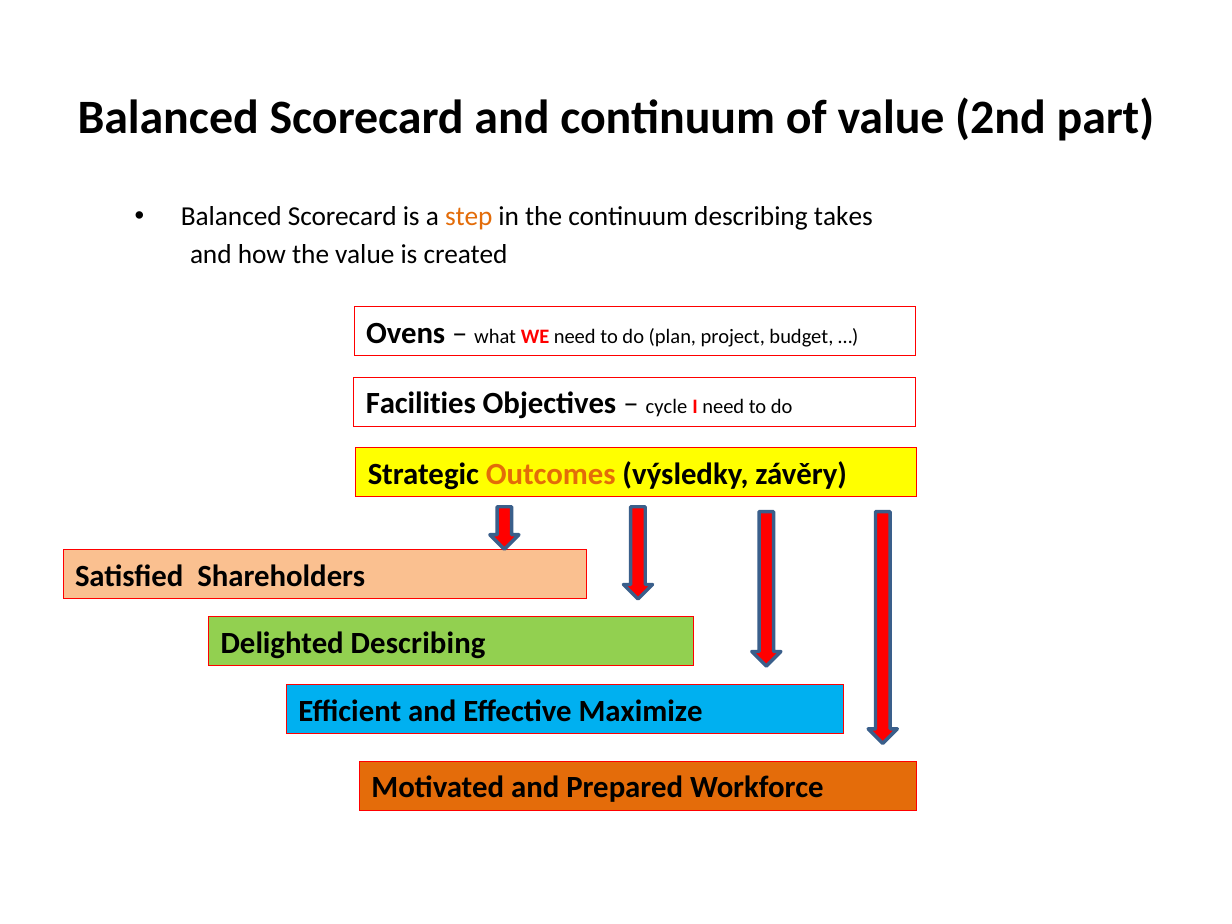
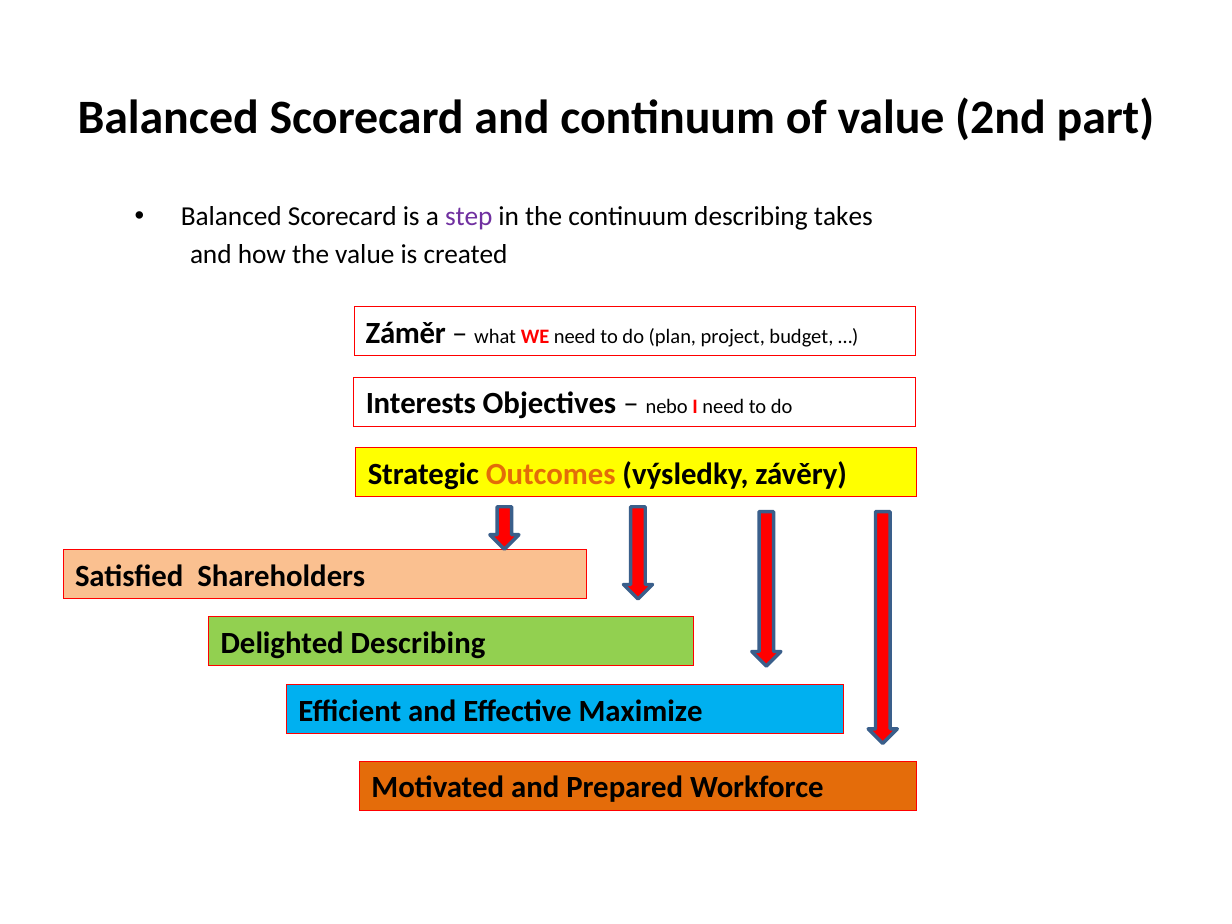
step colour: orange -> purple (469, 217)
Ovens: Ovens -> Záměr (406, 333)
Facilities: Facilities -> Interests (421, 404)
cycle: cycle -> nebo (667, 407)
